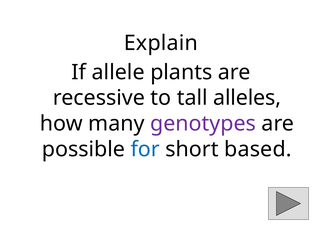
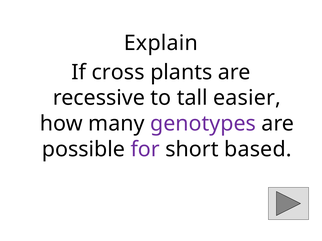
allele: allele -> cross (118, 72)
alleles: alleles -> easier (247, 98)
for colour: blue -> purple (145, 150)
